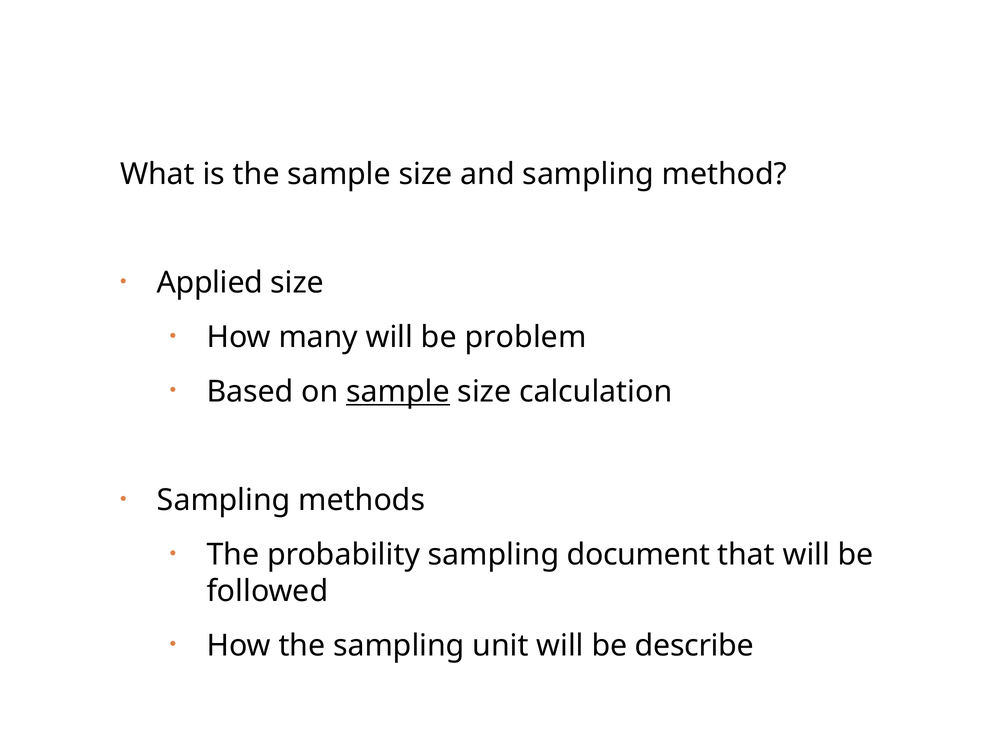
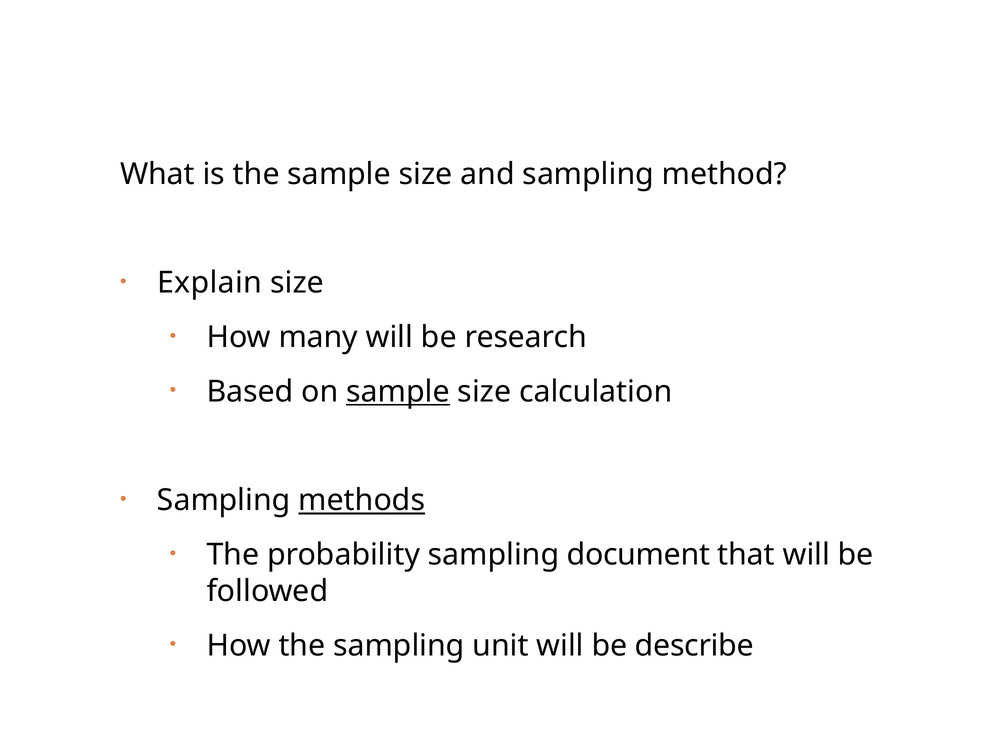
Applied: Applied -> Explain (210, 283)
problem: problem -> research (526, 338)
methods underline: none -> present (362, 501)
